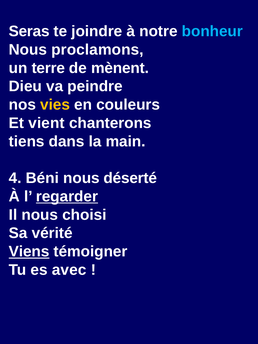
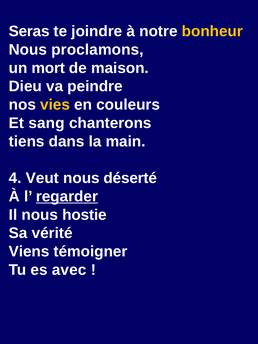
bonheur colour: light blue -> yellow (212, 31)
terre: terre -> mort (48, 68)
mènent: mènent -> maison (120, 68)
vient: vient -> sang (46, 123)
Béni: Béni -> Veut (42, 178)
choisi: choisi -> hostie (84, 215)
Viens underline: present -> none (29, 251)
